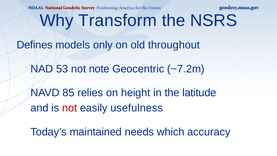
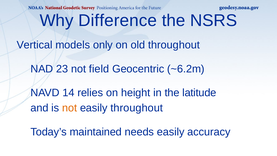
Transform: Transform -> Difference (118, 20)
Defines: Defines -> Vertical (35, 45)
53: 53 -> 23 (62, 69)
note: note -> field (99, 69)
~7.2m: ~7.2m -> ~6.2m (186, 69)
85: 85 -> 14 (68, 93)
not colour: red -> orange (70, 108)
easily usefulness: usefulness -> throughout (137, 108)
needs which: which -> easily (171, 132)
